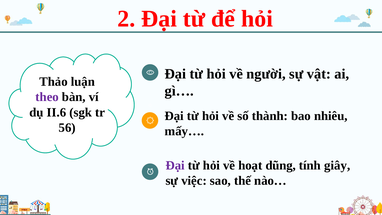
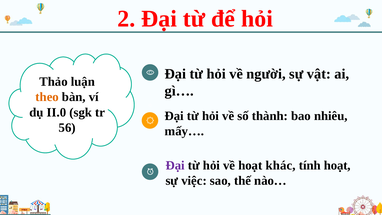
theo colour: purple -> orange (47, 97)
II.6: II.6 -> II.0 (56, 112)
dũng: dũng -> khác (281, 165)
tính giây: giây -> hoạt (337, 165)
